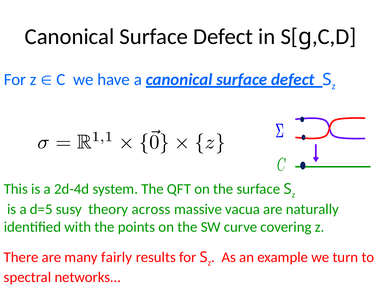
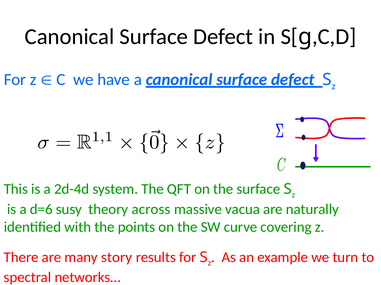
d=5: d=5 -> d=6 (41, 210)
fairly: fairly -> story (117, 258)
